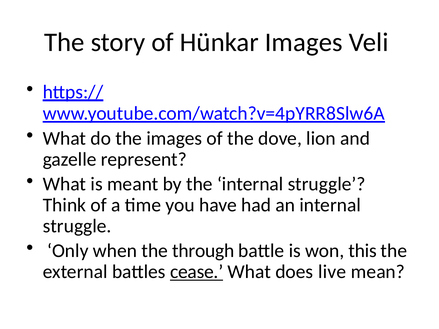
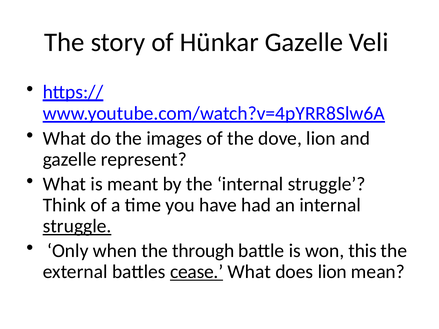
Hünkar Images: Images -> Gazelle (304, 42)
struggle underline: none -> present (77, 226)
does live: live -> lion (332, 272)
